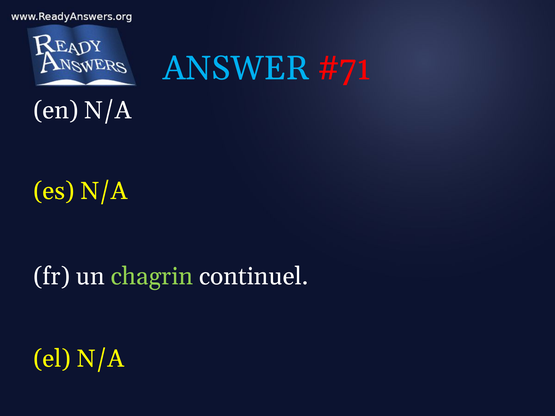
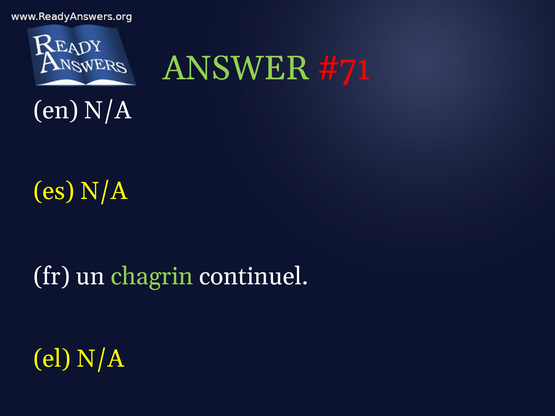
ANSWER colour: light blue -> light green (236, 69)
